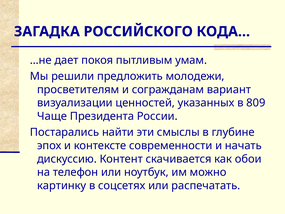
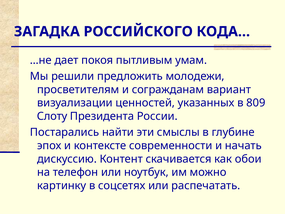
Чаще: Чаще -> Слоту (52, 116)
